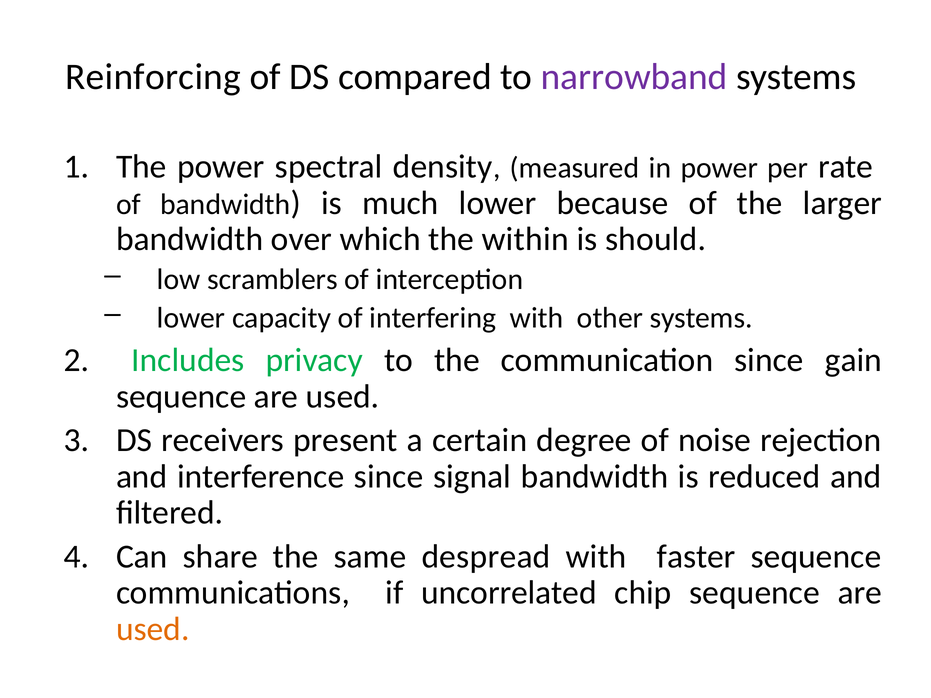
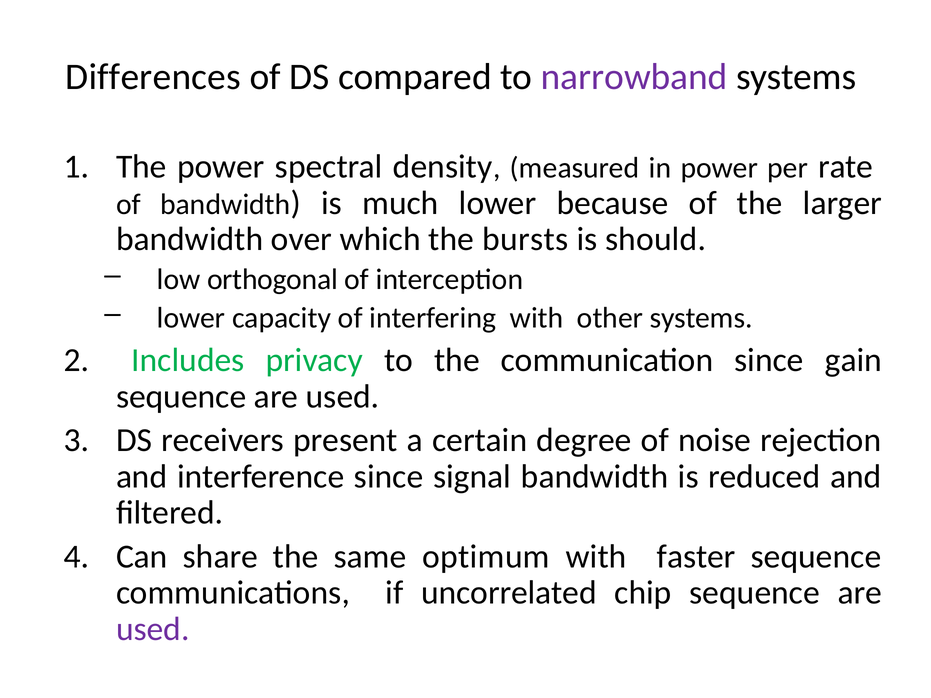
Reinforcing: Reinforcing -> Differences (153, 77)
within: within -> bursts (525, 239)
scramblers: scramblers -> orthogonal (272, 280)
despread: despread -> optimum (486, 557)
used colour: orange -> purple (153, 629)
